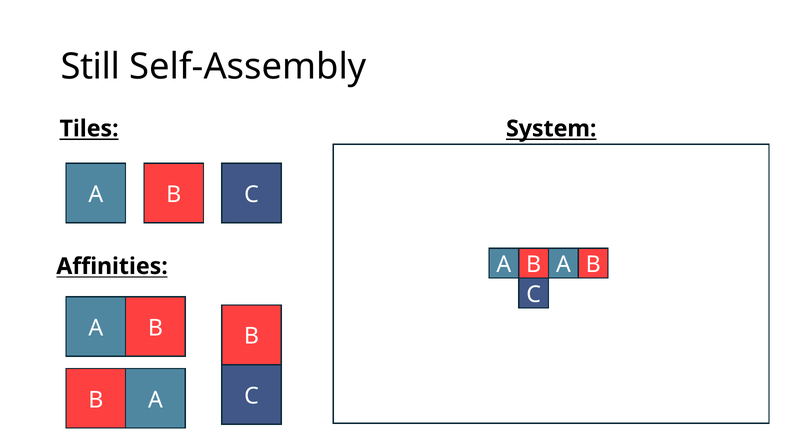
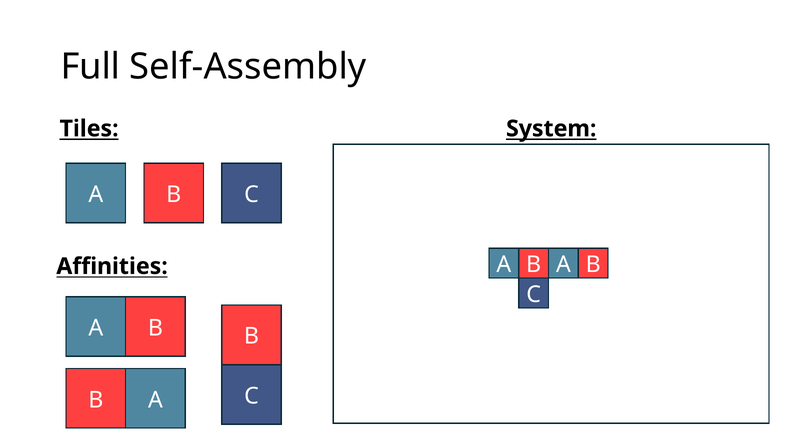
Still: Still -> Full (90, 67)
